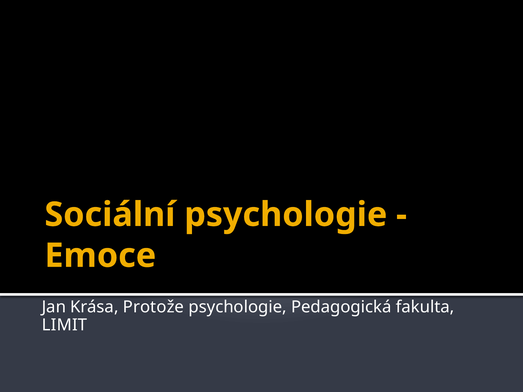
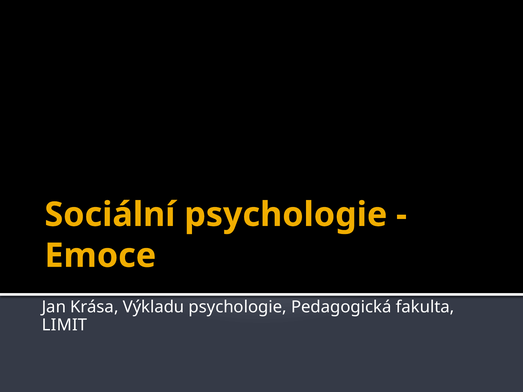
Protože: Protože -> Výkladu (154, 307)
